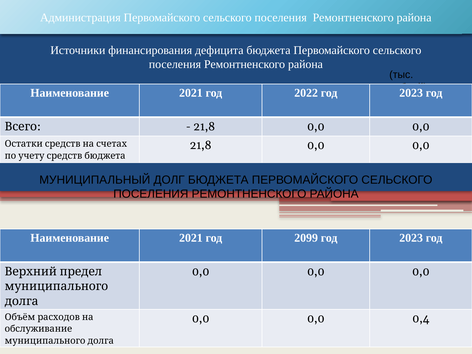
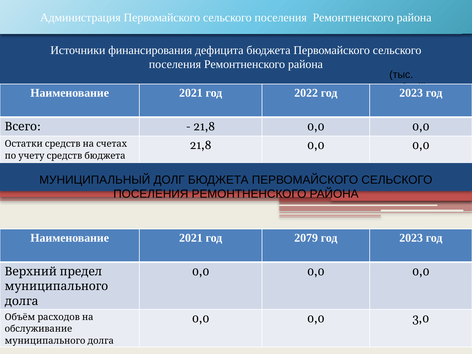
2099: 2099 -> 2079 (306, 238)
0,4: 0,4 -> 3,0 (421, 319)
